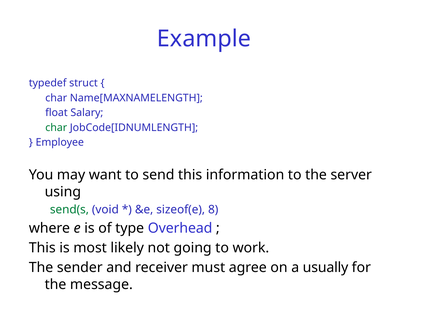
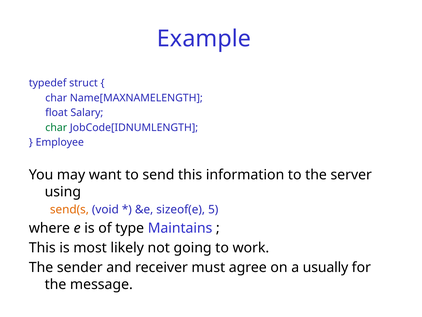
send(s colour: green -> orange (69, 209)
8: 8 -> 5 (213, 209)
Overhead: Overhead -> Maintains (180, 228)
